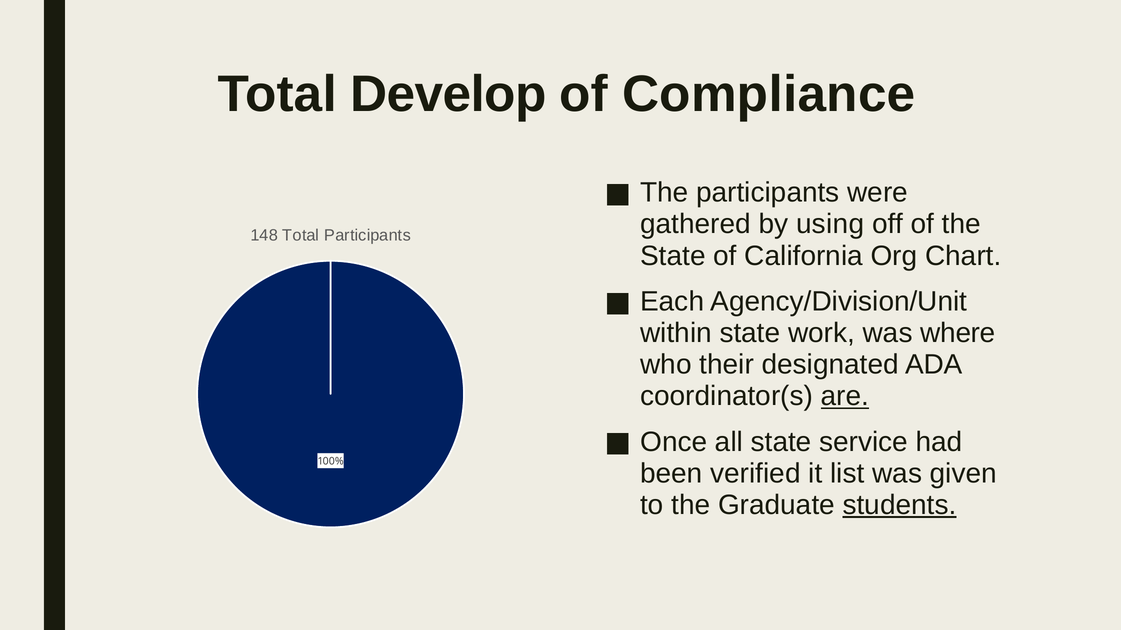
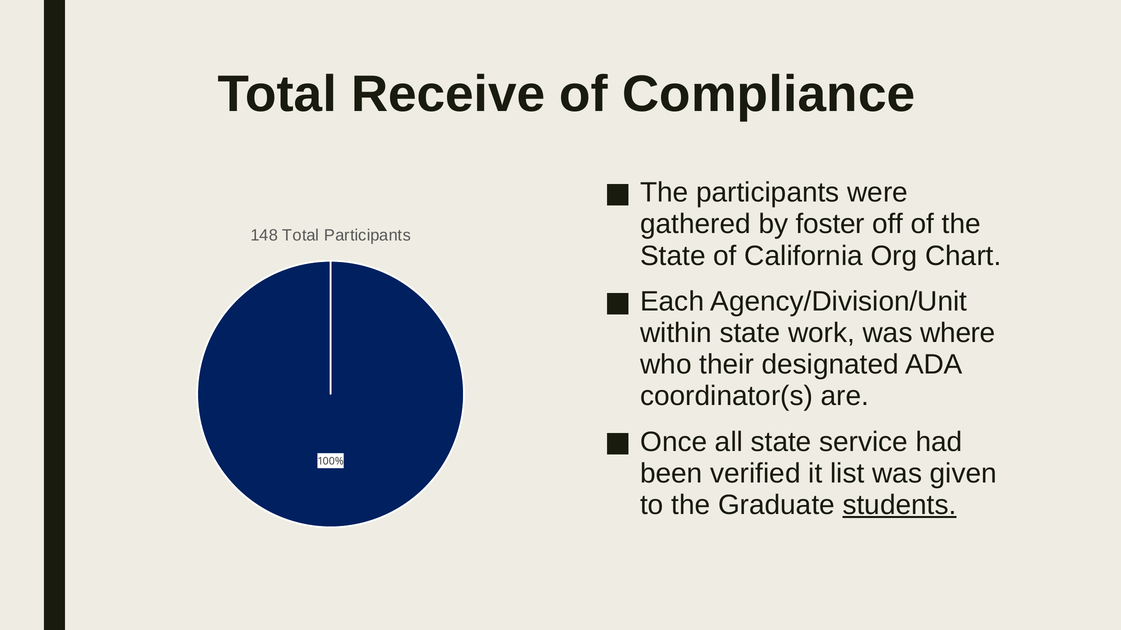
Develop: Develop -> Receive (448, 94)
using: using -> foster (830, 224)
are underline: present -> none (845, 397)
